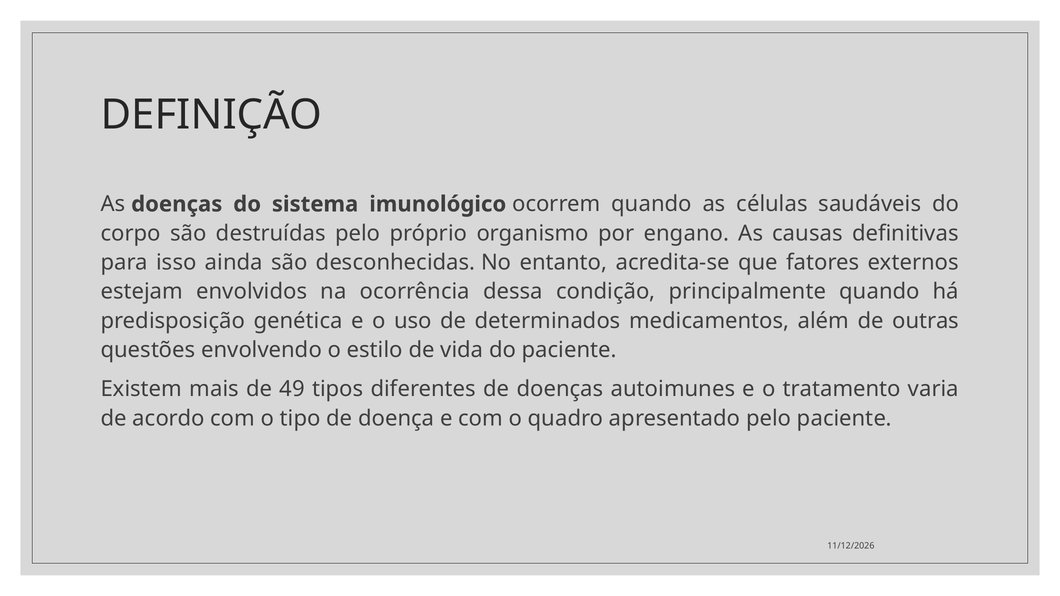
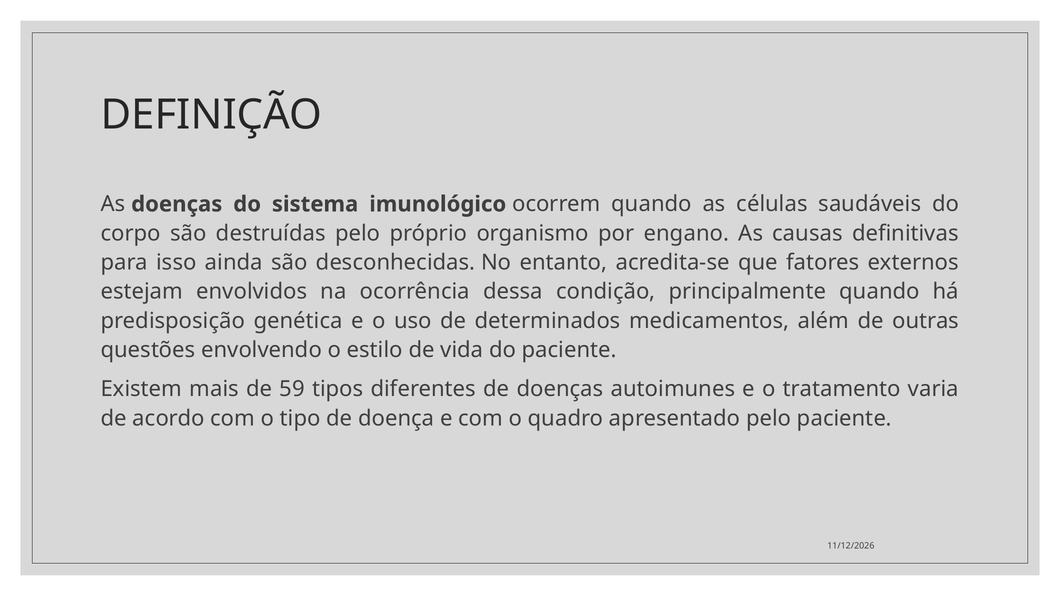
49: 49 -> 59 (292, 389)
